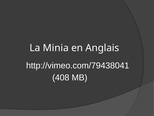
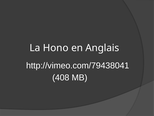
Minia: Minia -> Hono (56, 48)
